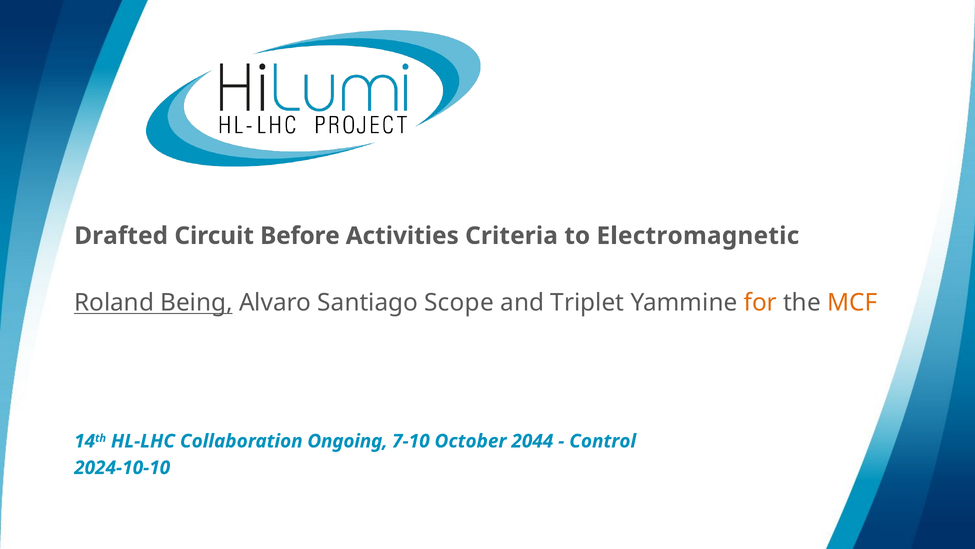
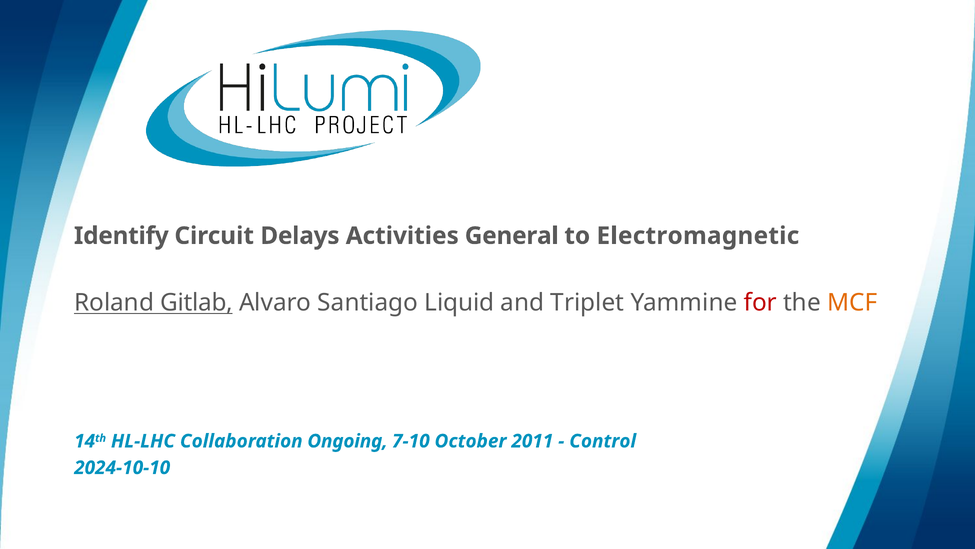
Drafted: Drafted -> Identify (121, 236)
Before: Before -> Delays (300, 236)
Criteria: Criteria -> General (512, 236)
Being: Being -> Gitlab (197, 302)
Scope: Scope -> Liquid (459, 302)
for colour: orange -> red (760, 302)
2044: 2044 -> 2011 (532, 441)
